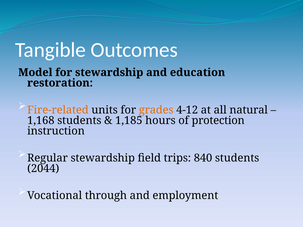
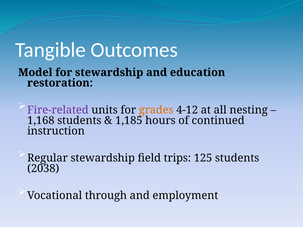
Fire-related colour: orange -> purple (58, 110)
natural: natural -> nesting (249, 110)
protection: protection -> continued (218, 121)
840: 840 -> 125 (203, 158)
2044: 2044 -> 2038 (43, 169)
